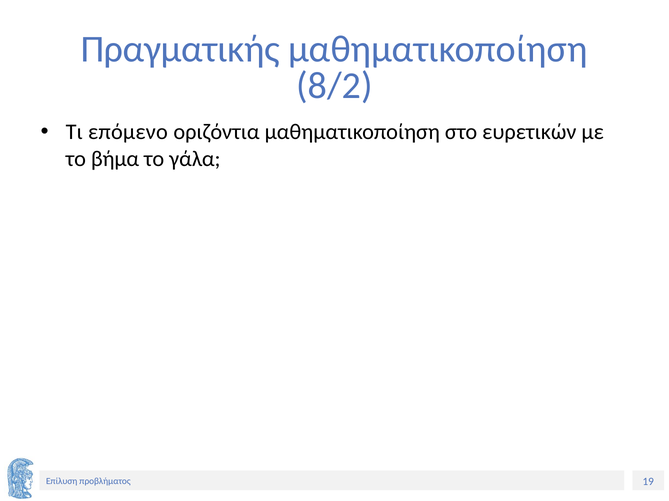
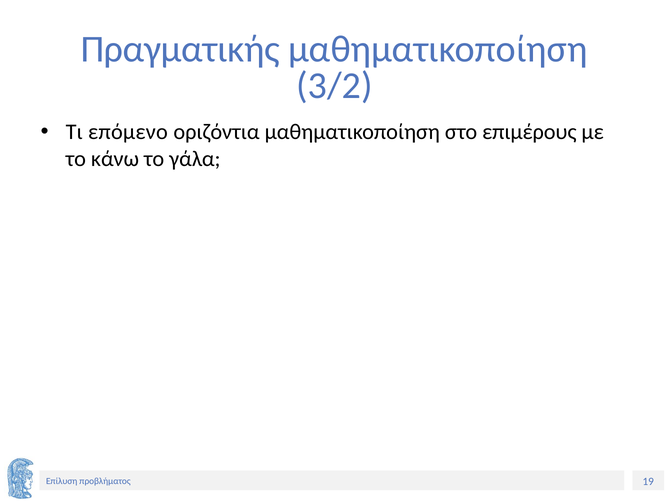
8/2: 8/2 -> 3/2 (334, 86)
ευρετικών: ευρετικών -> επιμέρους (529, 132)
βήμα: βήμα -> κάνω (115, 159)
